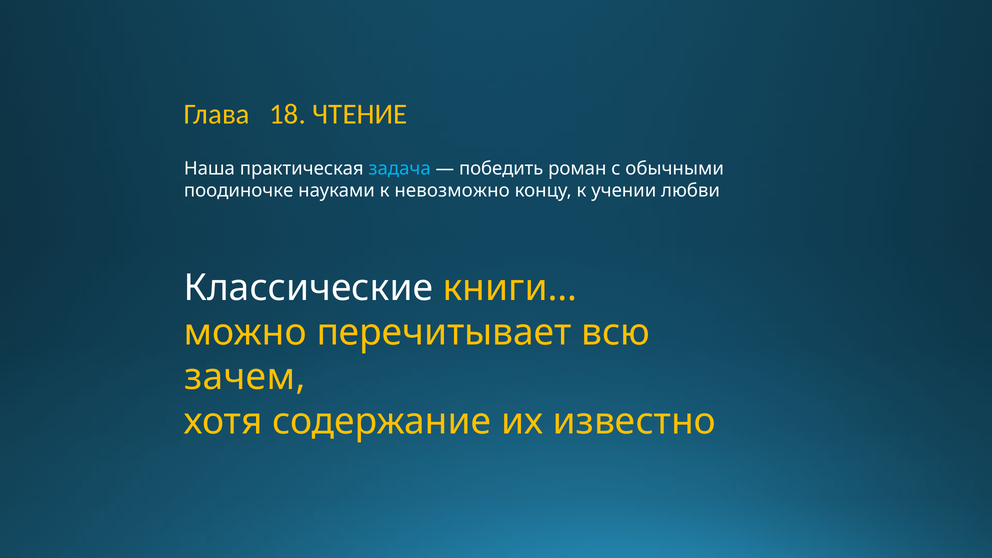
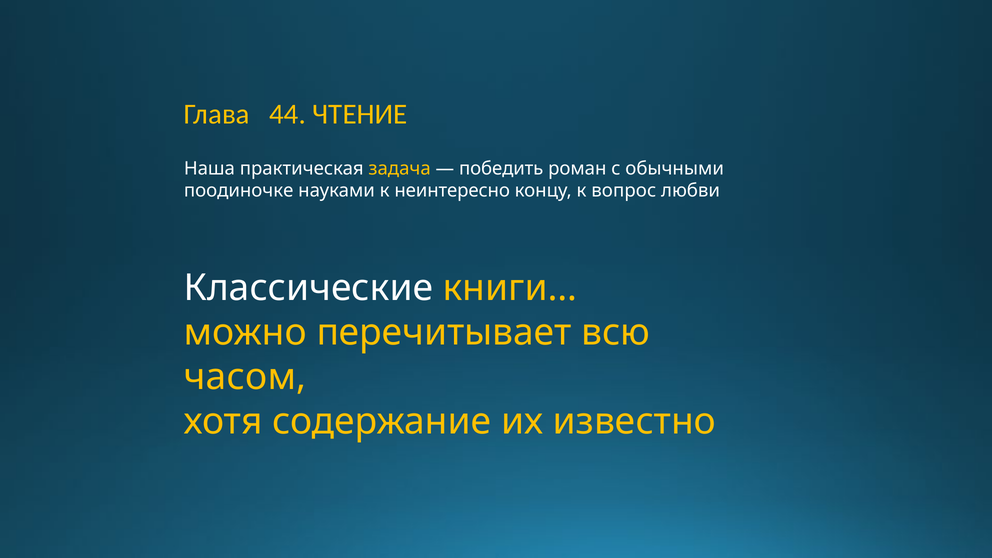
18: 18 -> 44 (288, 114)
задача colour: light blue -> yellow (400, 168)
невозможно: невозможно -> неинтересно (452, 191)
учении: учении -> вопрос (624, 191)
зачем: зачем -> часом (245, 377)
